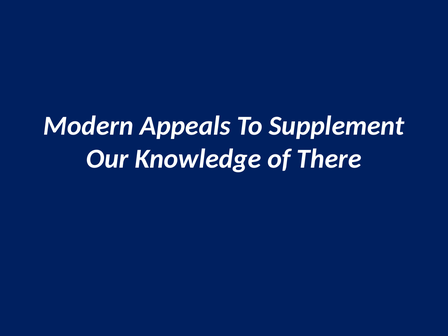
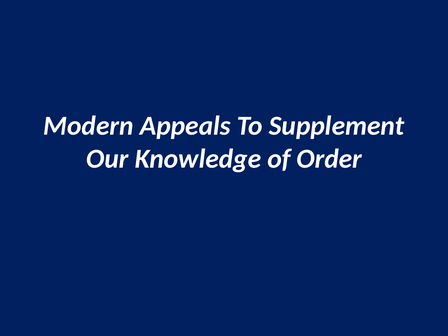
There: There -> Order (329, 159)
